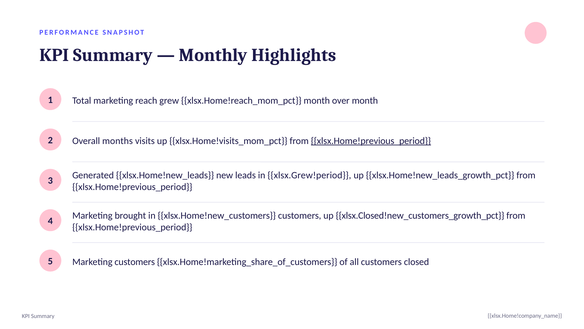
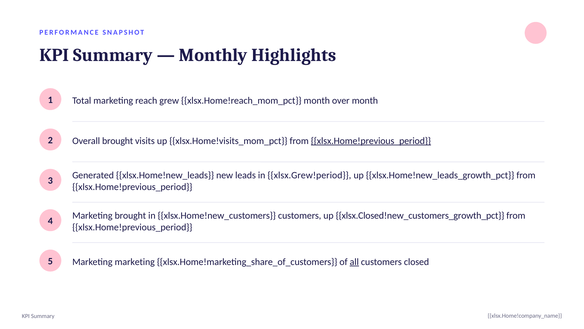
Overall months: months -> brought (118, 141)
Marketing customers: customers -> marketing (135, 262)
all underline: none -> present (354, 262)
